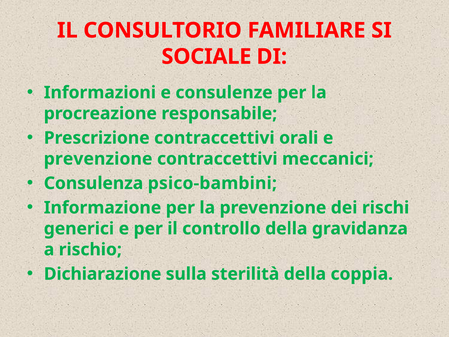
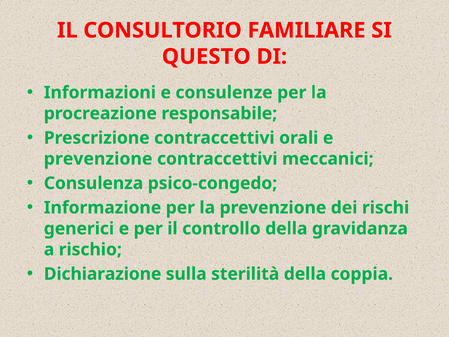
SOCIALE: SOCIALE -> QUESTO (206, 57)
psico-bambini: psico-bambini -> psico-congedo (212, 183)
